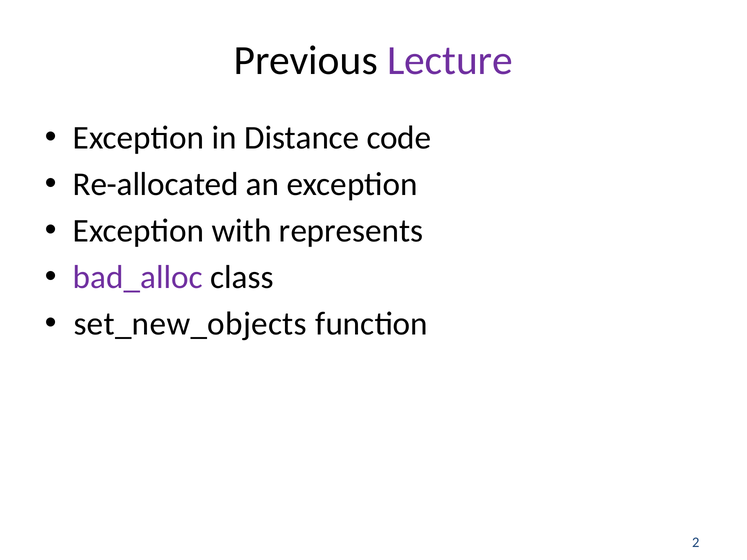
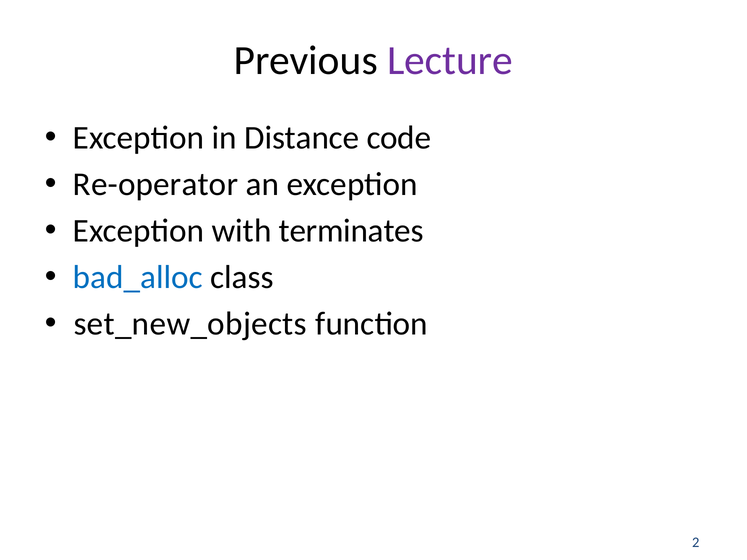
Re-allocated: Re-allocated -> Re-operator (156, 185)
represents: represents -> terminates (351, 231)
bad_alloc colour: purple -> blue (138, 278)
